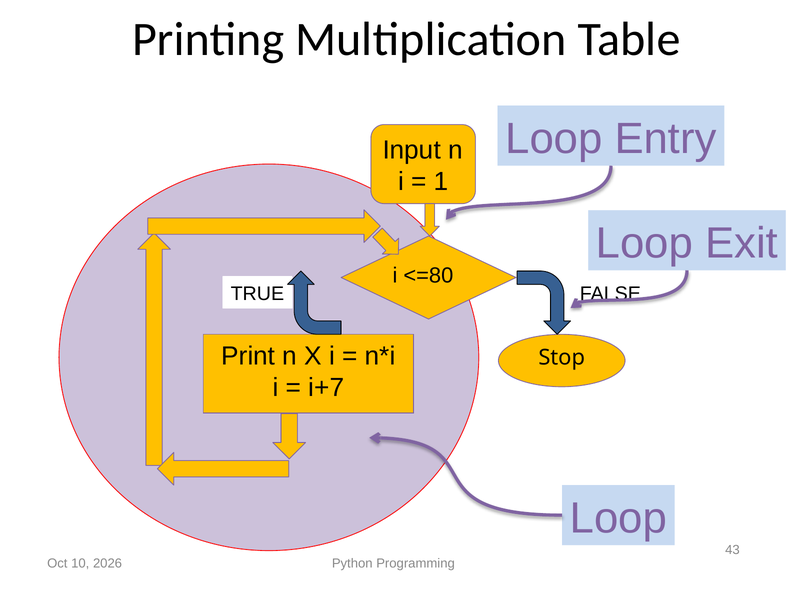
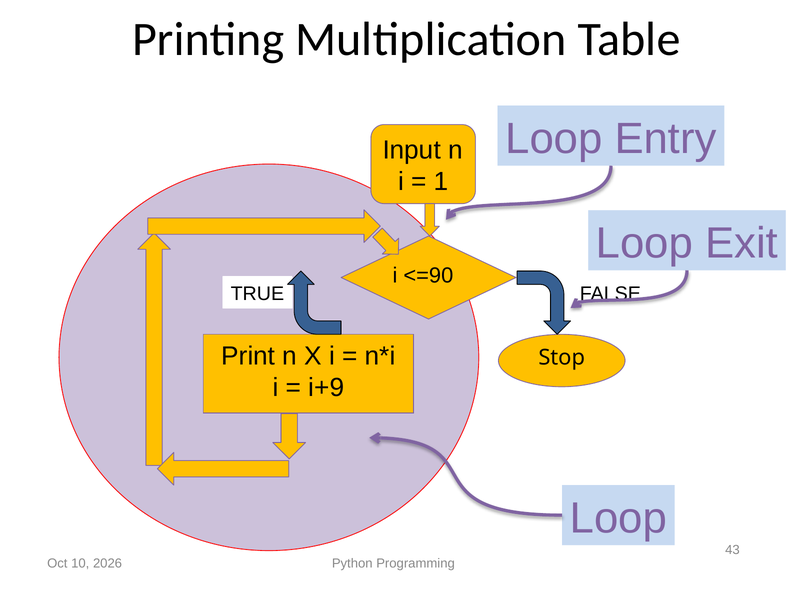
<=80: <=80 -> <=90 (428, 276)
i+7: i+7 -> i+9 (326, 388)
